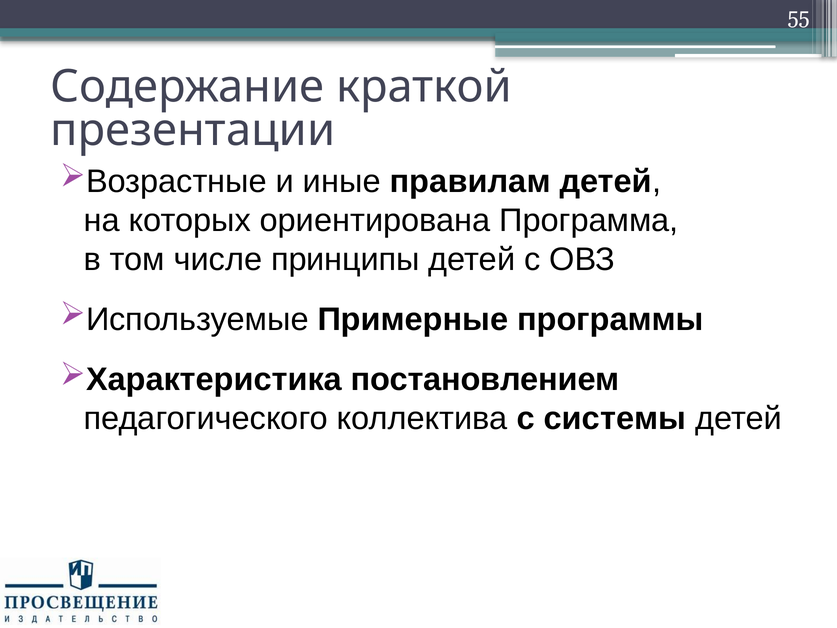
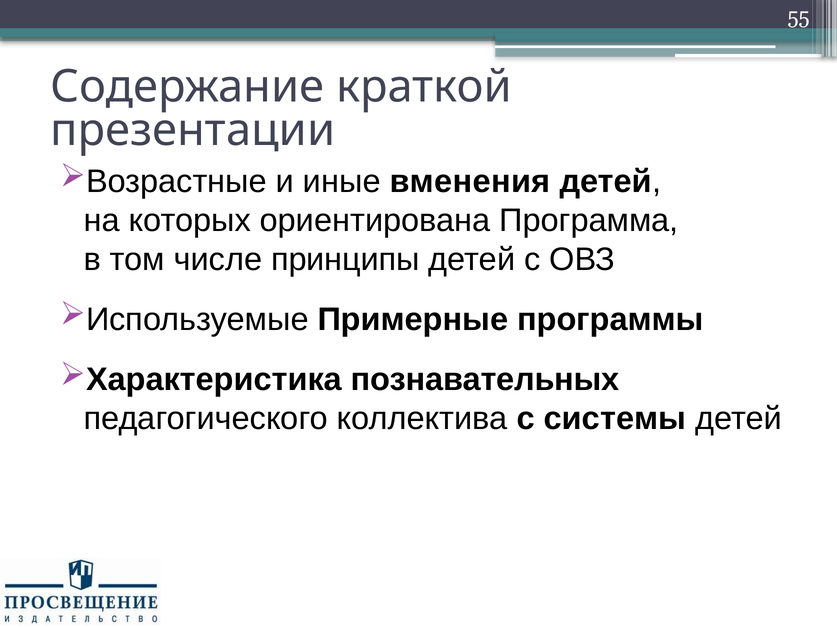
правилам: правилам -> вменения (470, 181)
постановлением: постановлением -> познавательных (485, 379)
